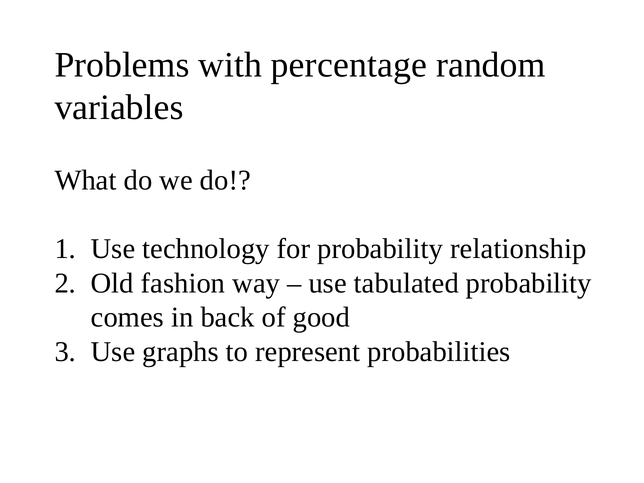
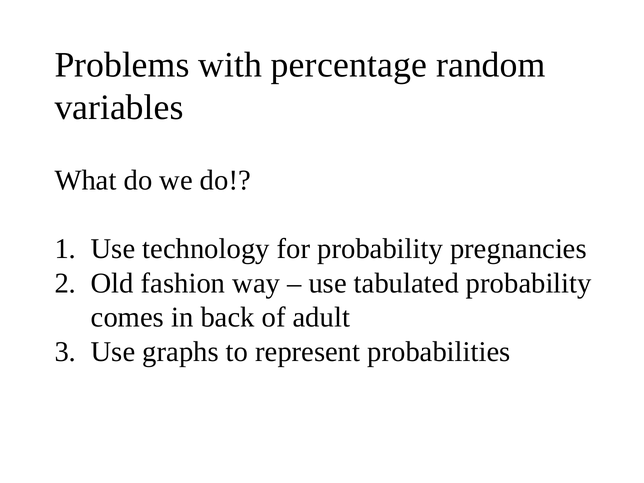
relationship: relationship -> pregnancies (518, 249)
good: good -> adult (321, 318)
